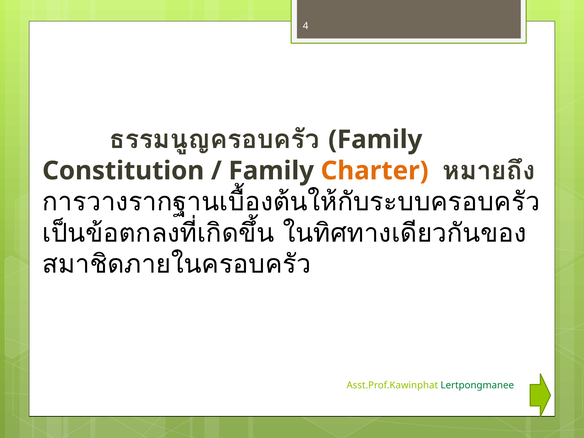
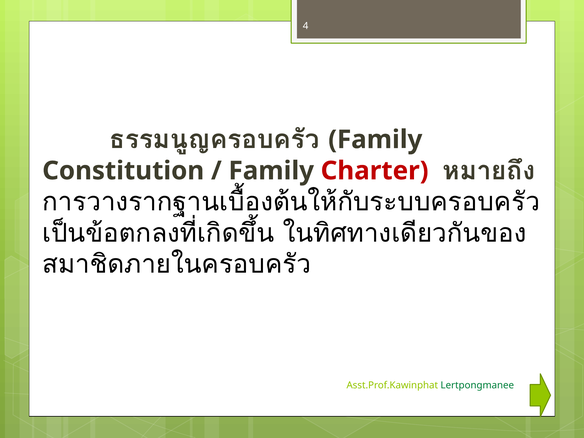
Charter colour: orange -> red (375, 171)
